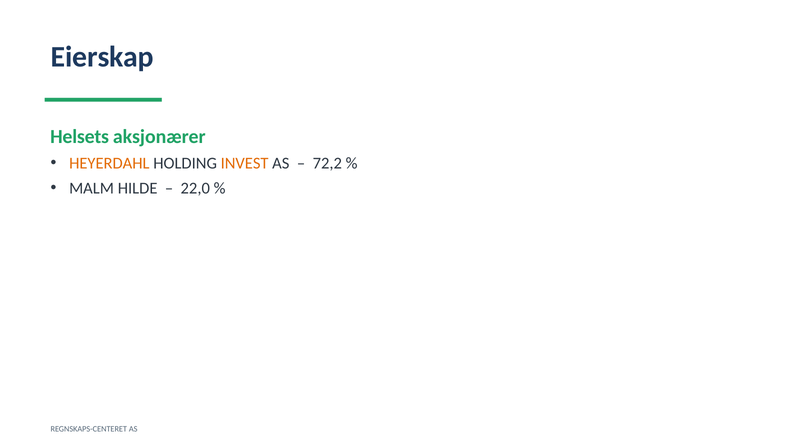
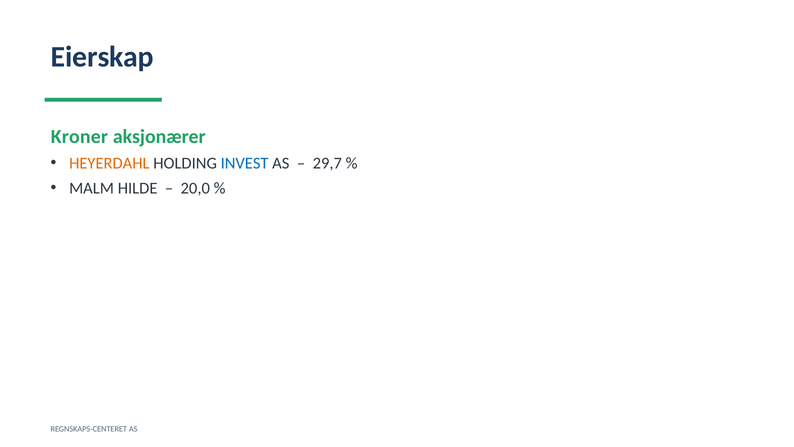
Helsets: Helsets -> Kroner (79, 137)
INVEST colour: orange -> blue (245, 163)
72,2: 72,2 -> 29,7 (327, 163)
22,0: 22,0 -> 20,0 (195, 188)
